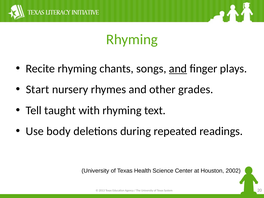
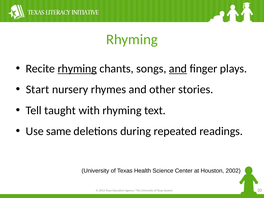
rhyming underline: none -> present (77, 69)
grades: grades -> stories (196, 90)
body: body -> same (59, 131)
